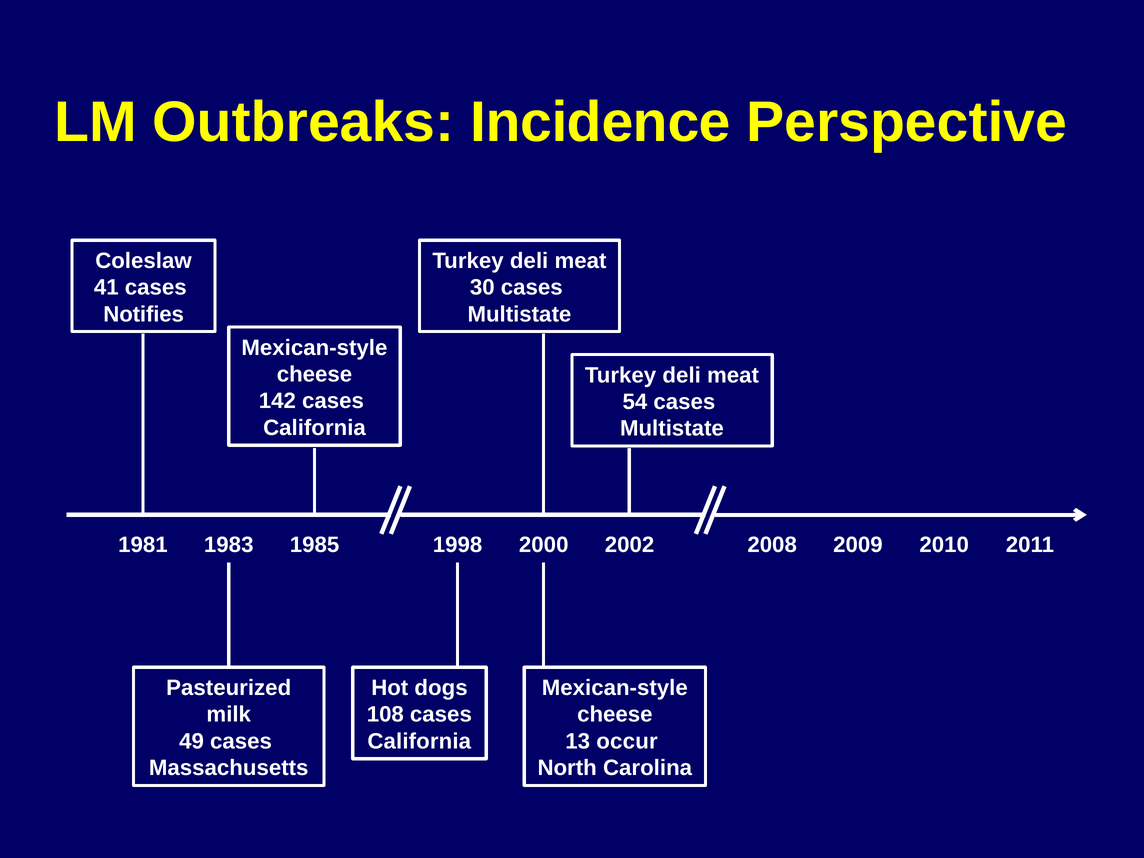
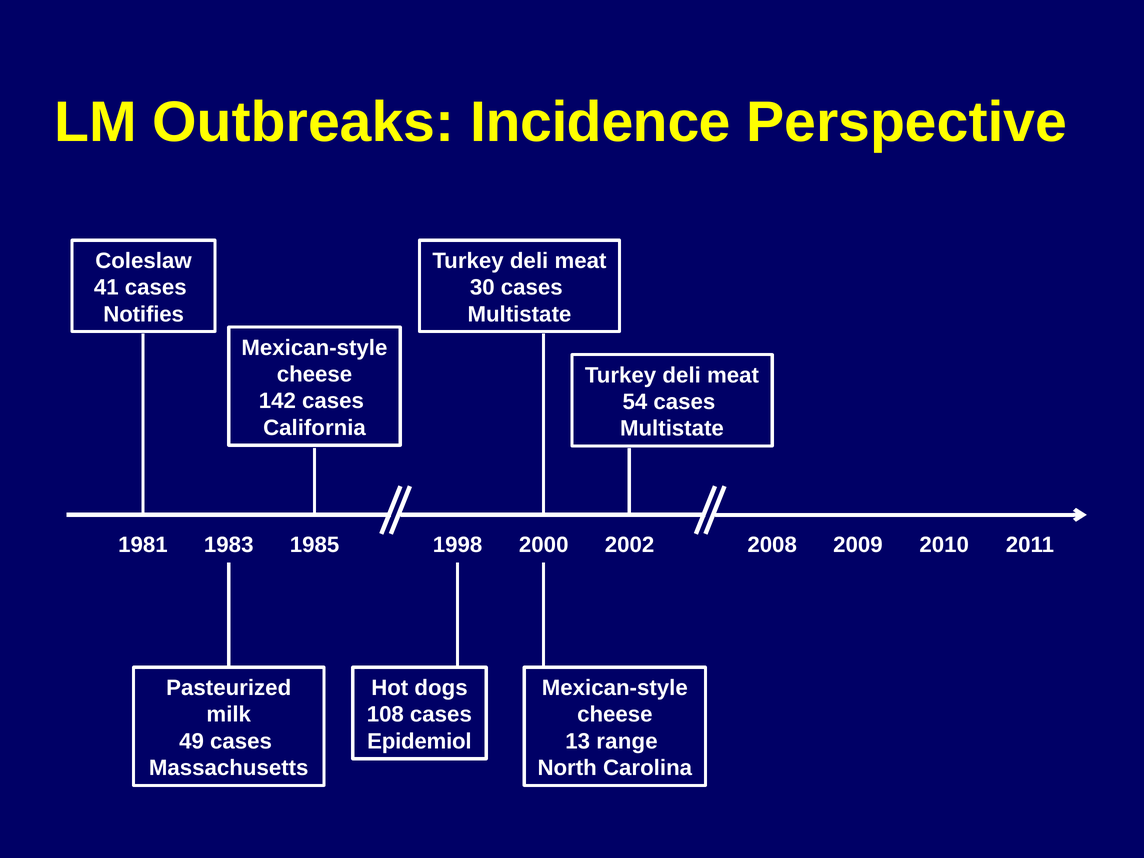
California: California -> Epidemiol (419, 741)
occur: occur -> range (627, 741)
